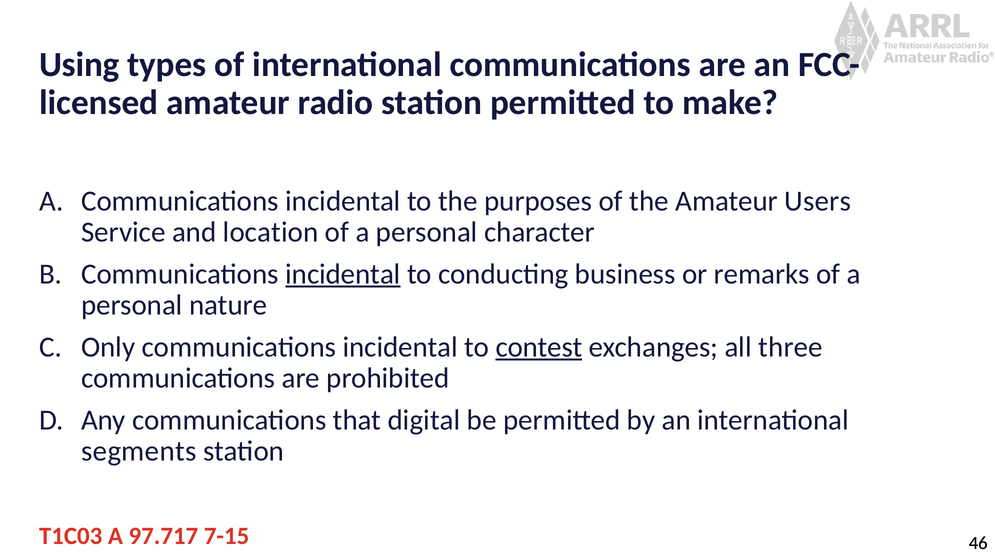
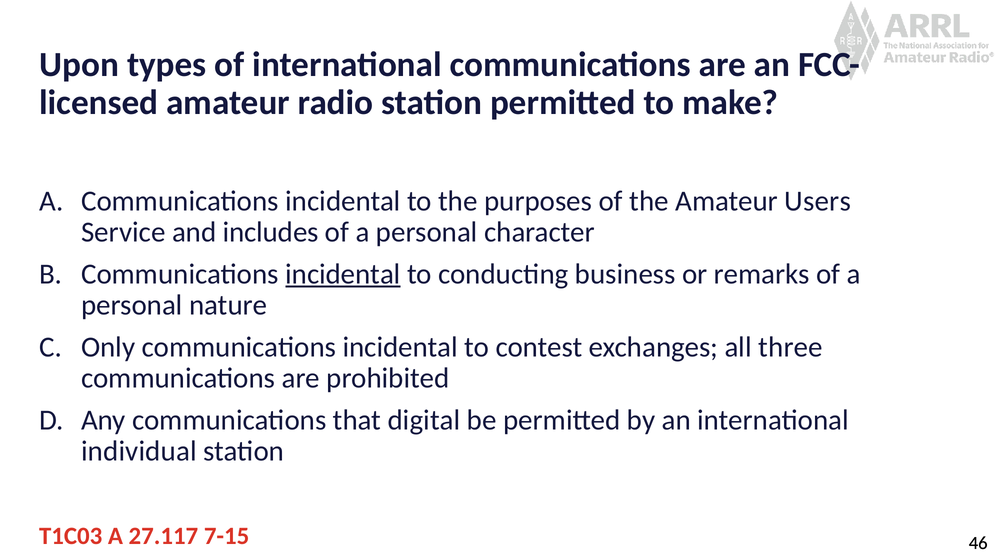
Using: Using -> Upon (79, 65)
location: location -> includes (271, 232)
contest underline: present -> none (539, 347)
segments: segments -> individual (139, 451)
97.717: 97.717 -> 27.117 (163, 536)
